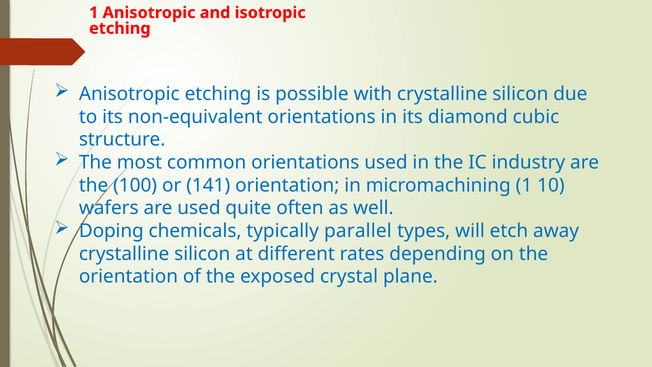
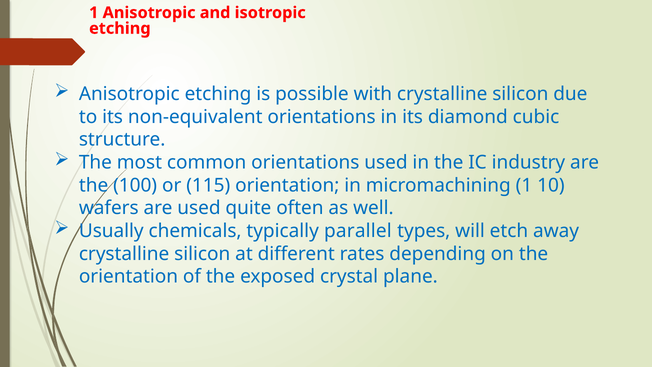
141: 141 -> 115 (208, 185)
Doping: Doping -> Usually (111, 231)
